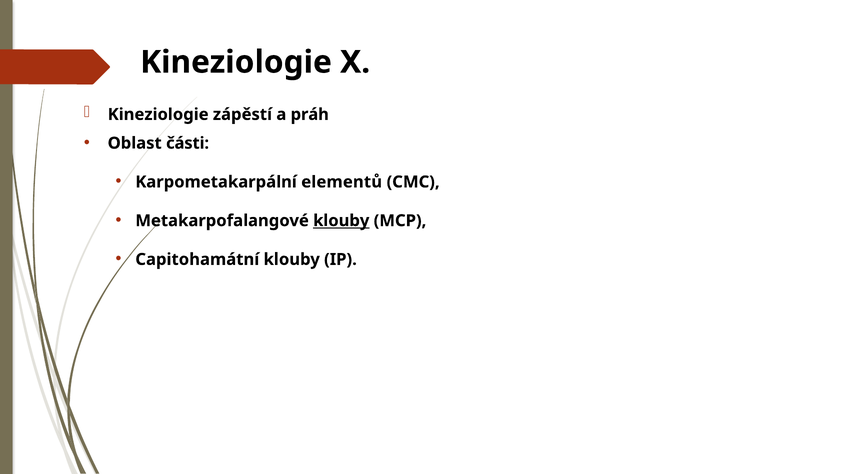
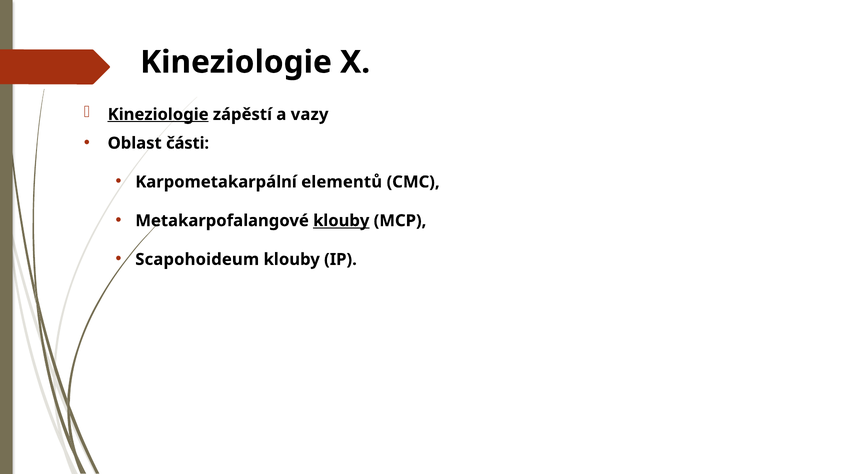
Kineziologie underline: none -> present (158, 114)
práh: práh -> vazy (310, 114)
Capitohamátní: Capitohamátní -> Scapohoideum (197, 260)
